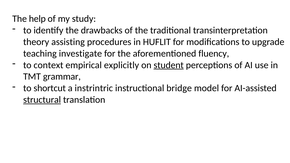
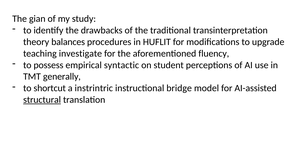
help: help -> gian (37, 19)
assisting: assisting -> balances (68, 42)
context: context -> possess (48, 65)
explicitly: explicitly -> syntactic (122, 65)
student underline: present -> none (169, 65)
grammar: grammar -> generally (62, 77)
